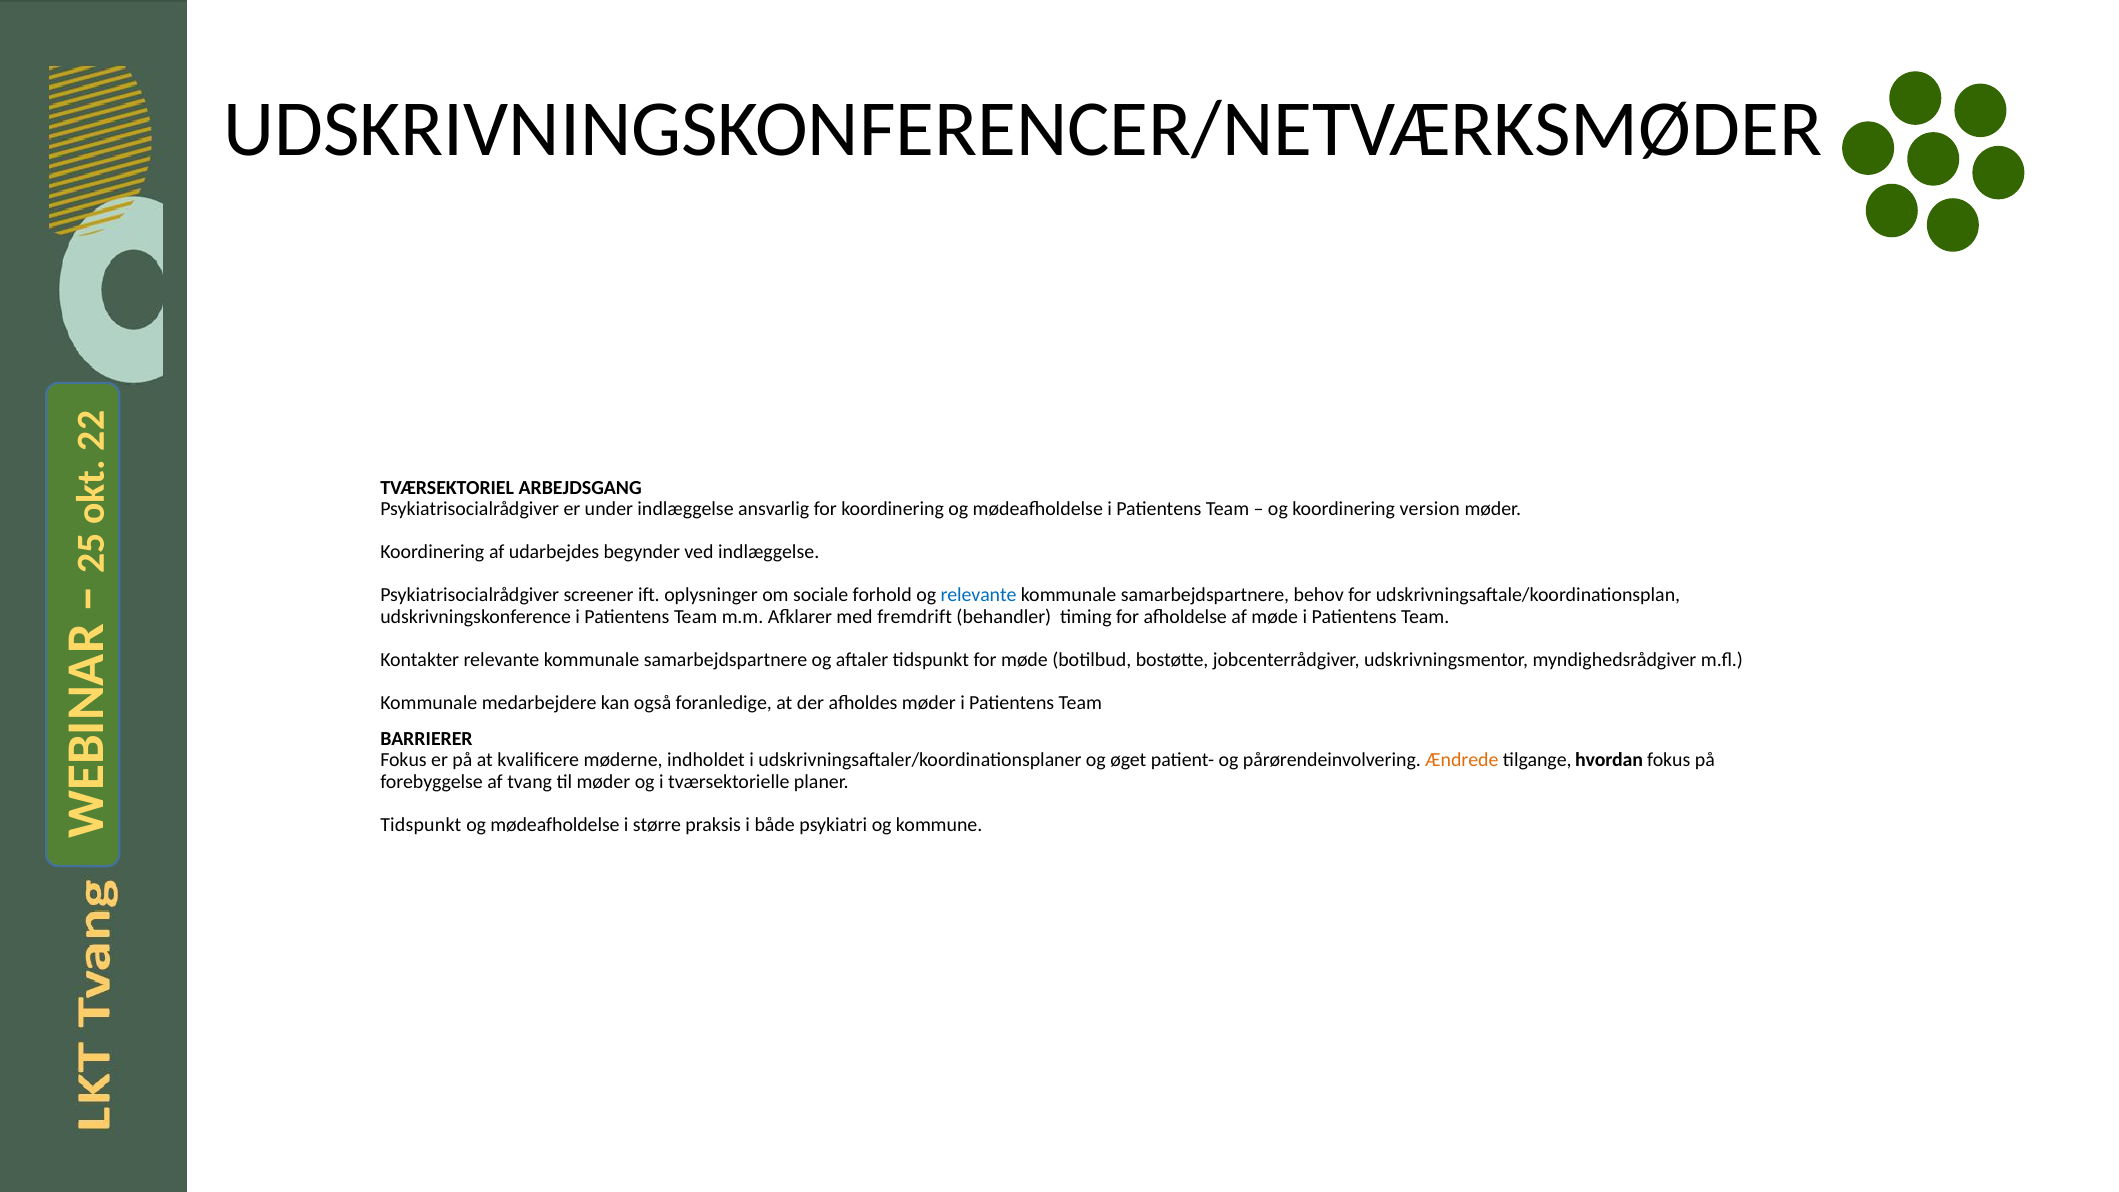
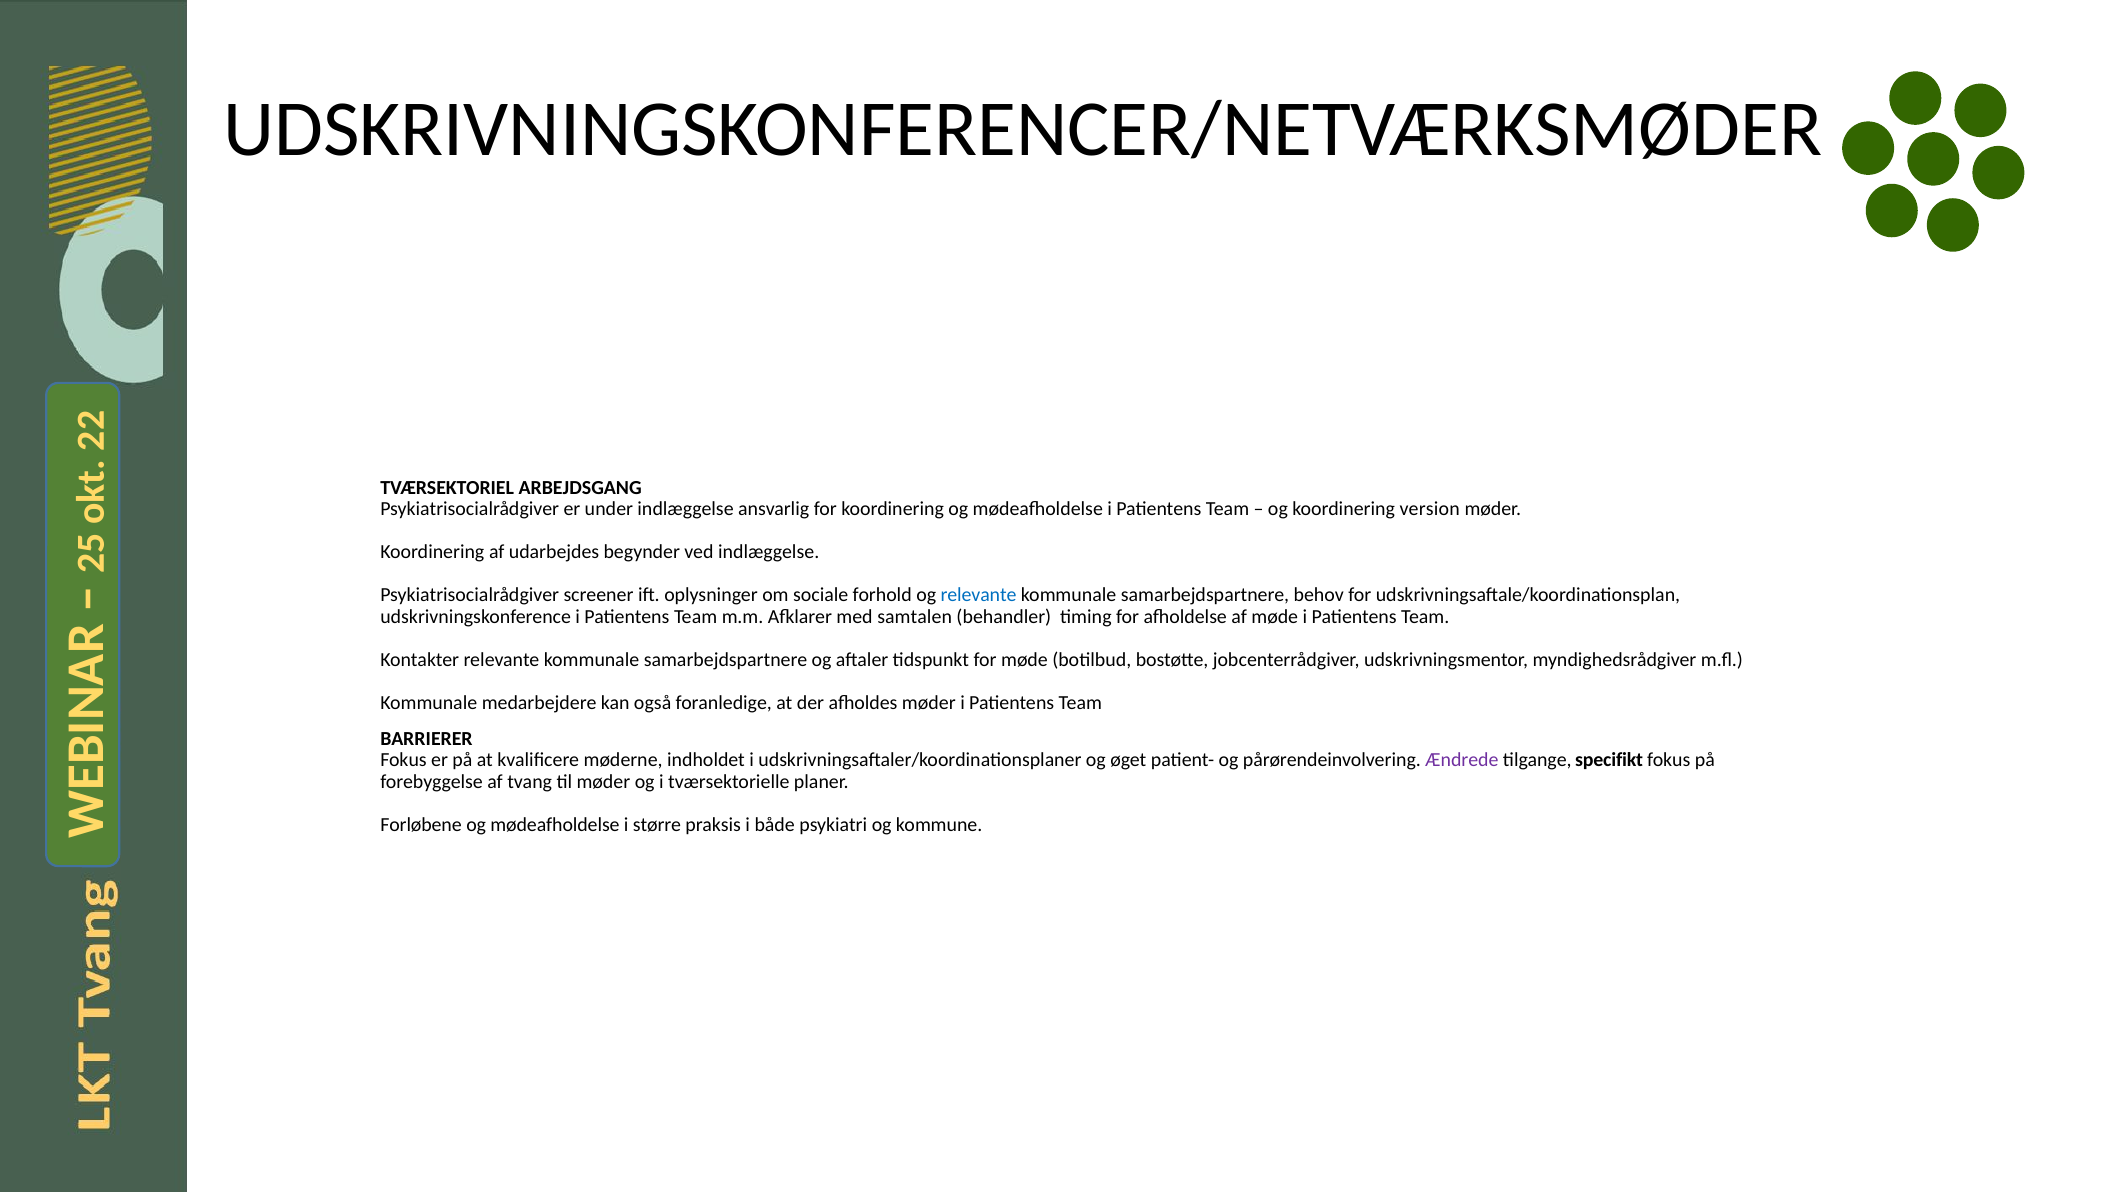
fremdrift: fremdrift -> samtalen (915, 617)
Ændrede colour: orange -> purple (1462, 760)
hvordan: hvordan -> specifikt (1609, 760)
Tidspunkt: Tidspunkt -> Forløbene (421, 825)
